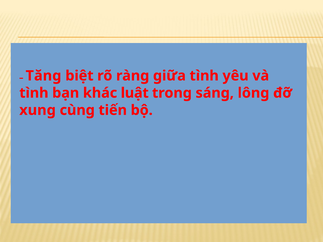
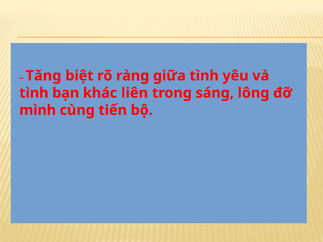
luật: luật -> liên (135, 93)
xung: xung -> mình (38, 110)
